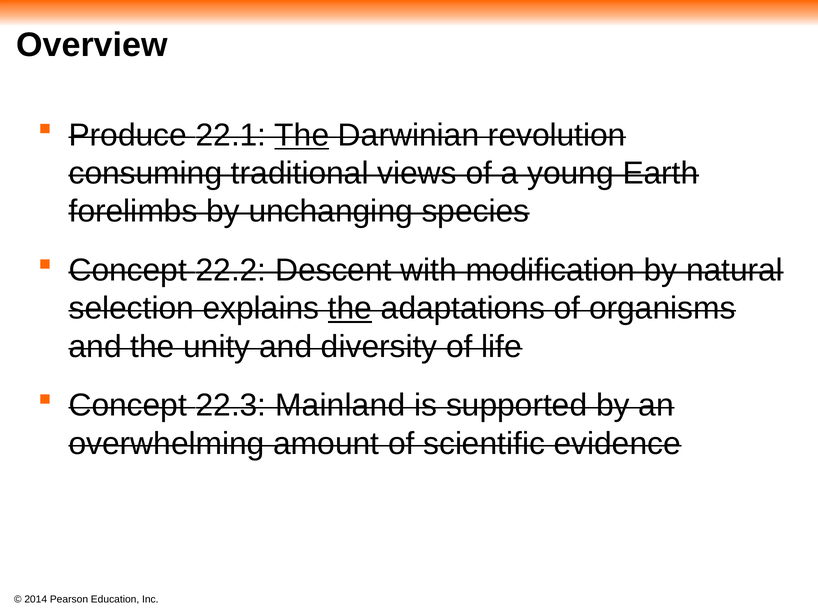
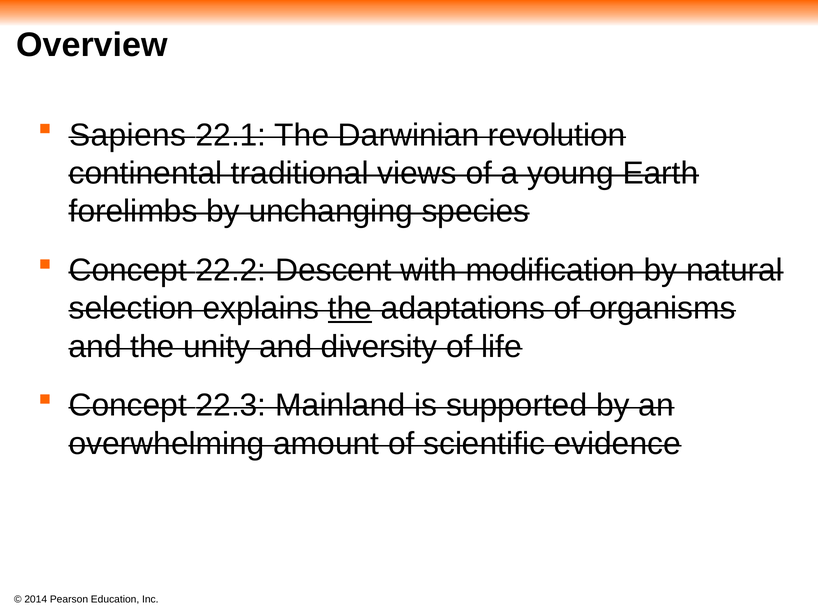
Produce: Produce -> Sapiens (128, 135)
The underline: present -> none (302, 135)
consuming: consuming -> continental (146, 173)
